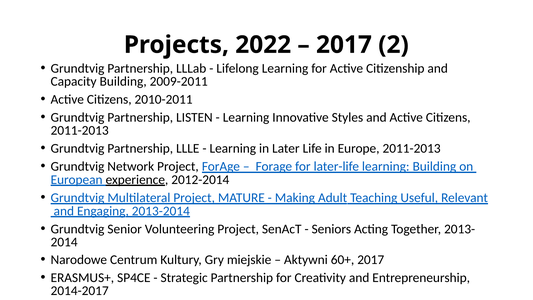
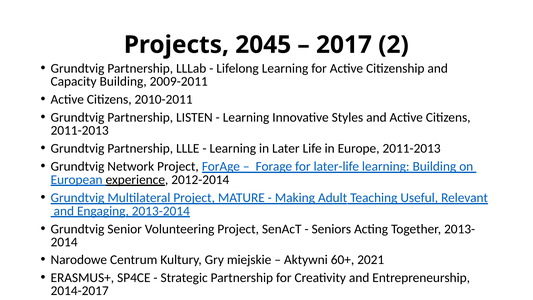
2022: 2022 -> 2045 (263, 45)
60+ 2017: 2017 -> 2021 (371, 260)
